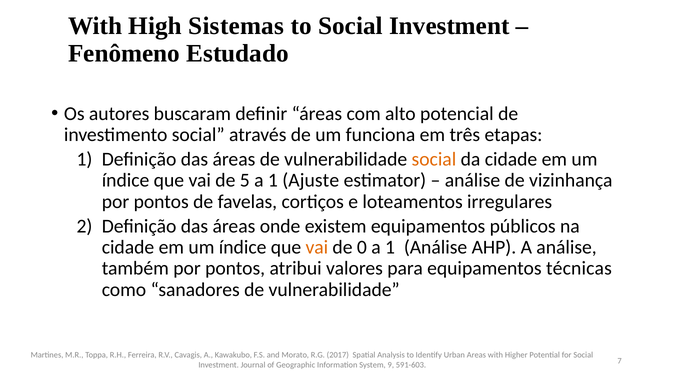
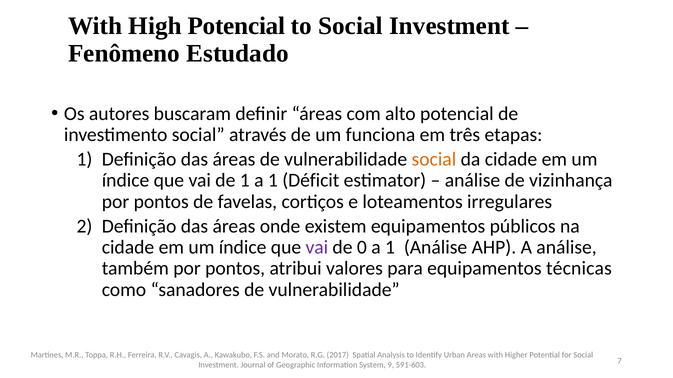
High Sistemas: Sistemas -> Potencial (237, 26)
de 5: 5 -> 1 (245, 181)
Ajuste: Ajuste -> Déficit (311, 181)
vai colour: orange -> purple (317, 248)
